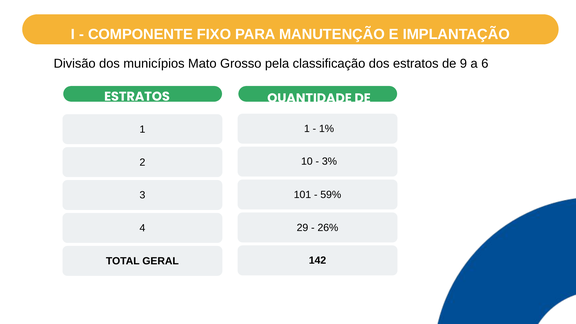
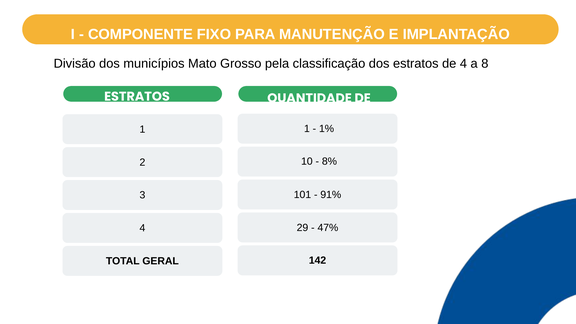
de 9: 9 -> 4 (463, 64)
6: 6 -> 8 (485, 64)
3%: 3% -> 8% (329, 161)
59%: 59% -> 91% (331, 195)
26%: 26% -> 47% (328, 228)
